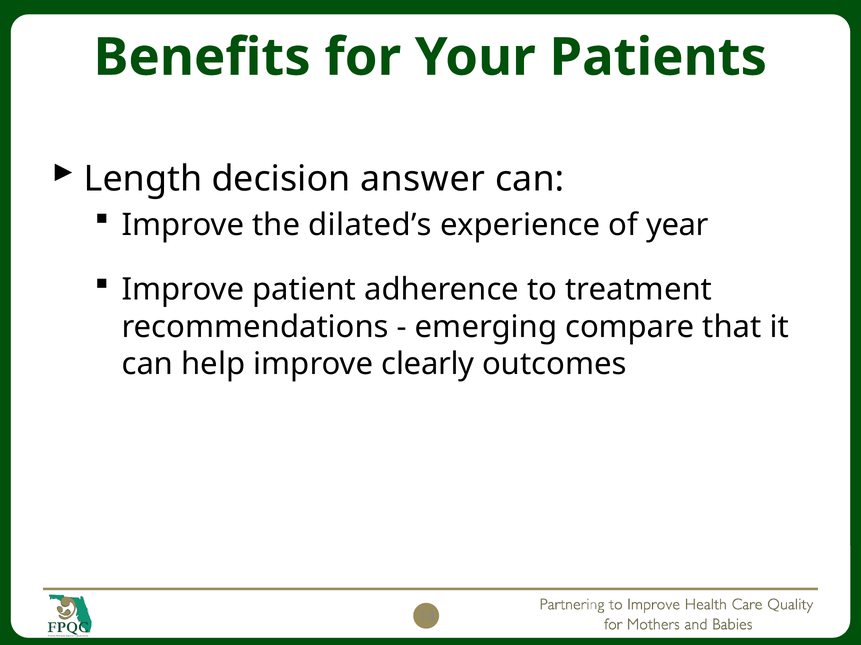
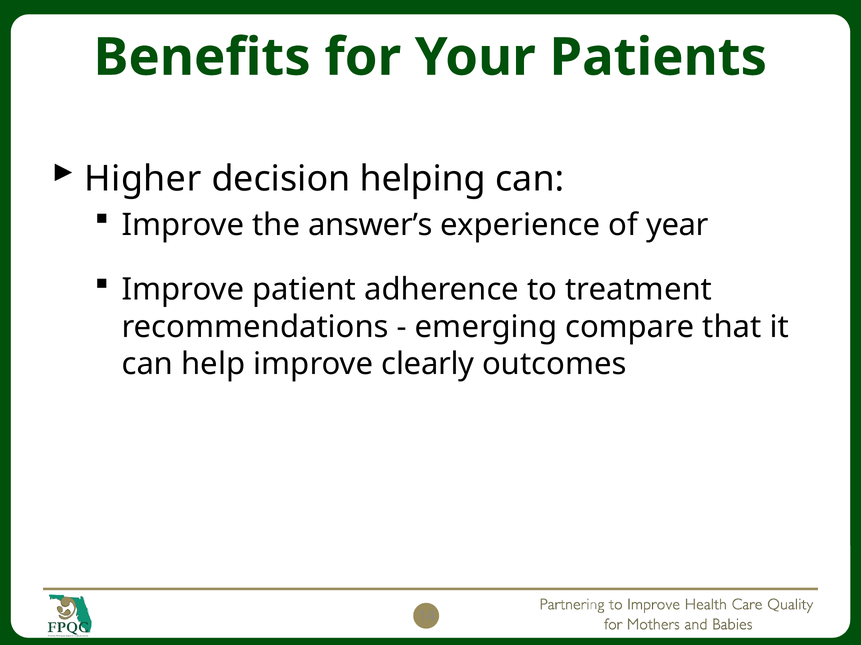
Length: Length -> Higher (143, 179)
answer: answer -> helping (423, 179)
dilated’s: dilated’s -> answer’s (370, 225)
